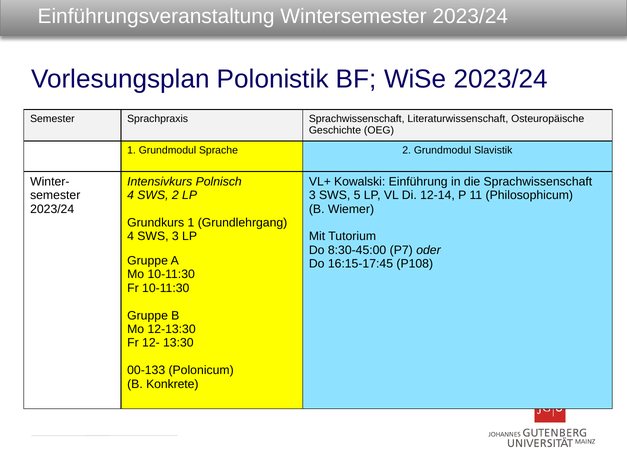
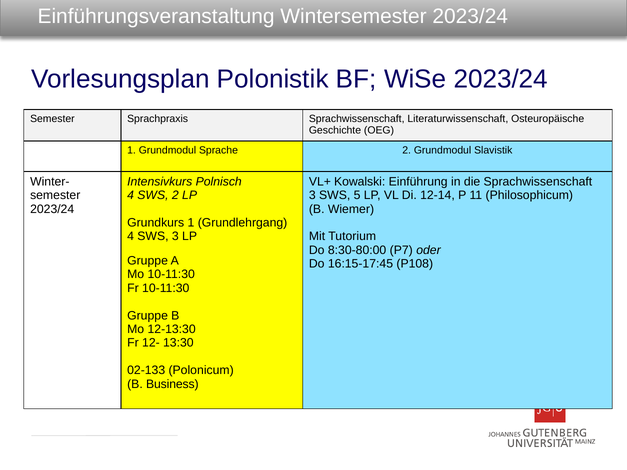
8:30-45:00: 8:30-45:00 -> 8:30-80:00 (357, 250)
00-133: 00-133 -> 02-133 (146, 370)
Konkrete: Konkrete -> Business (172, 384)
